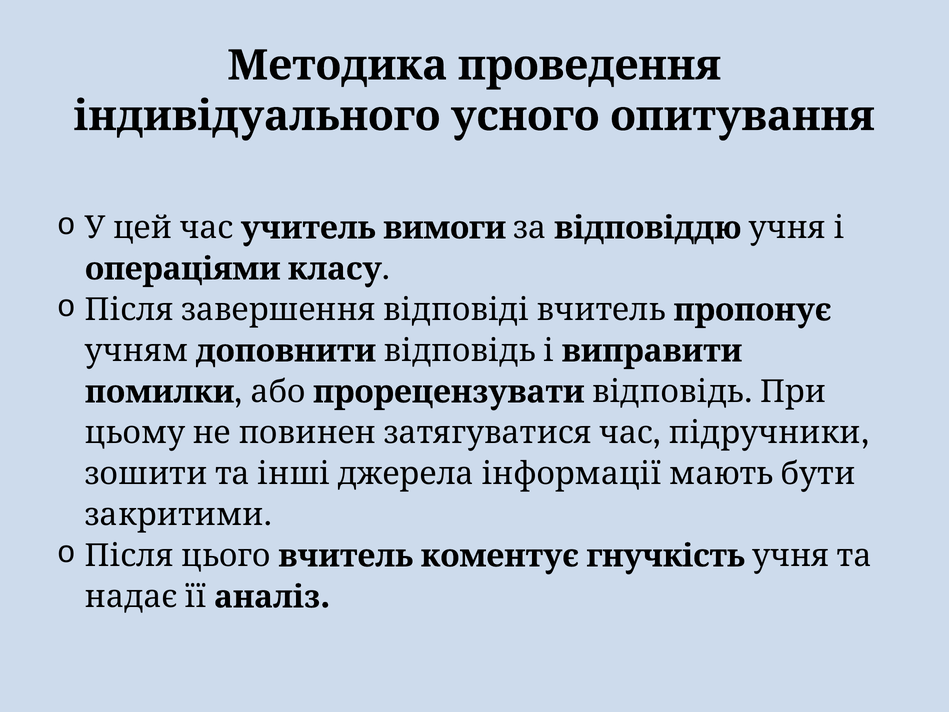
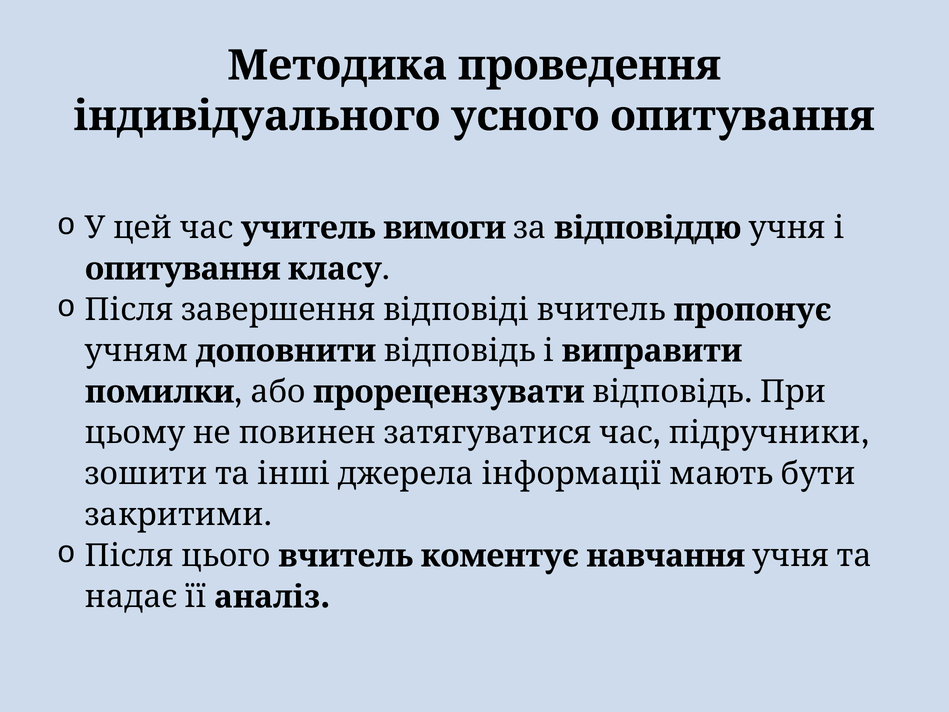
операціями: операціями -> опитування (183, 269)
гнучкість: гнучкість -> навчання (666, 556)
